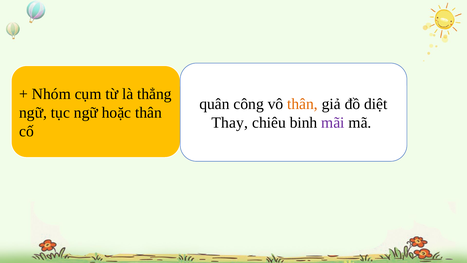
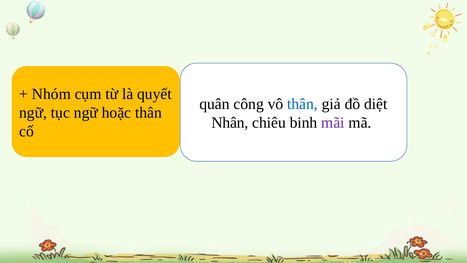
thẳng: thẳng -> quyết (154, 94)
thân colour: orange -> blue (303, 104)
Thay: Thay -> Nhân (230, 122)
